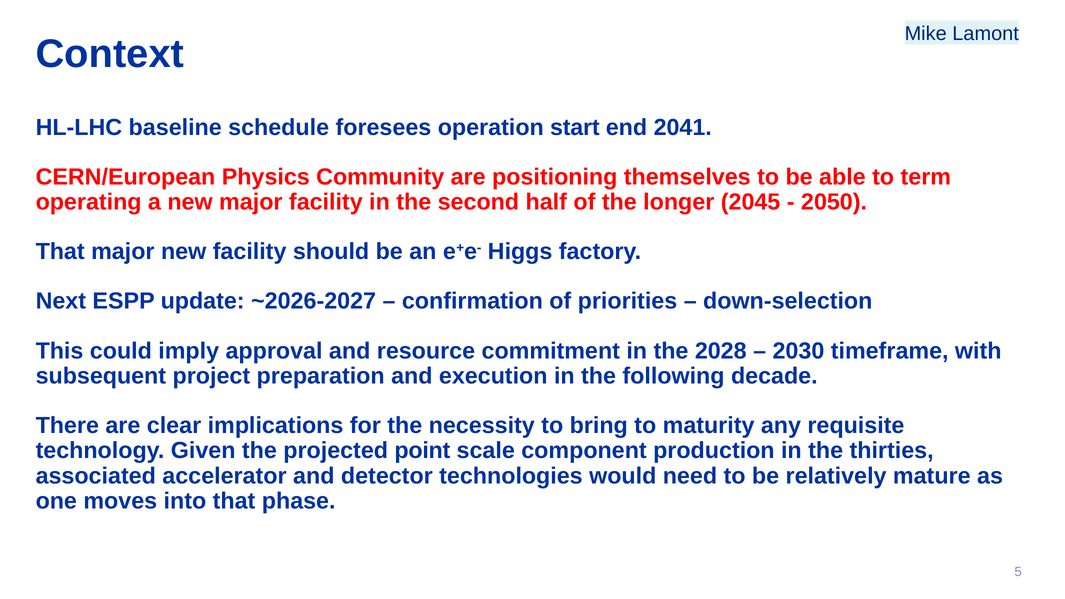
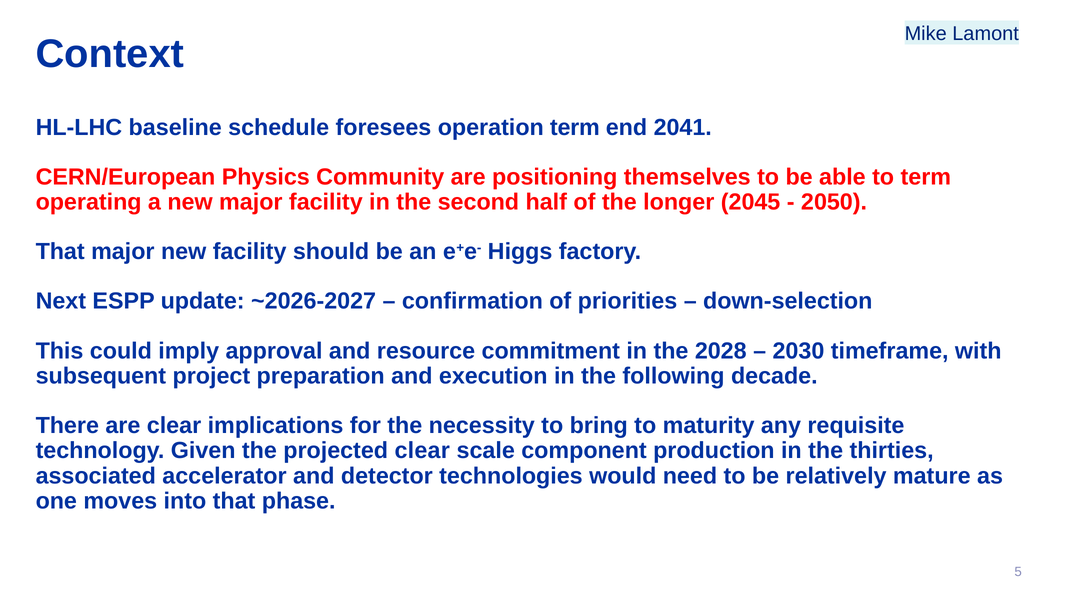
operation start: start -> term (575, 127)
projected point: point -> clear (422, 451)
